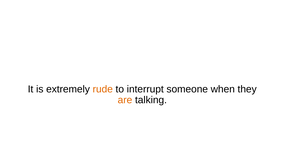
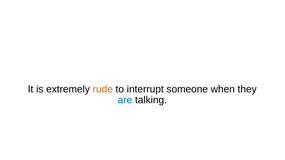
are colour: orange -> blue (125, 100)
